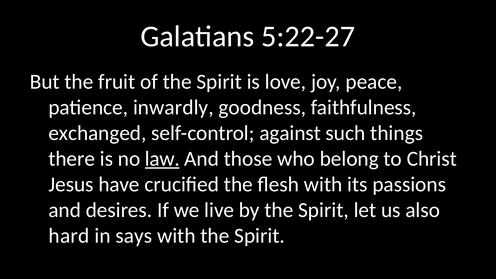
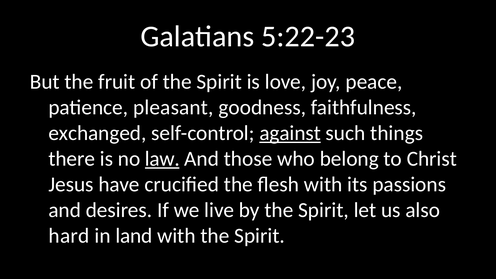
5:22-27: 5:22-27 -> 5:22-23 (308, 37)
inwardly: inwardly -> pleasant (173, 108)
against underline: none -> present (290, 133)
says: says -> land (134, 236)
